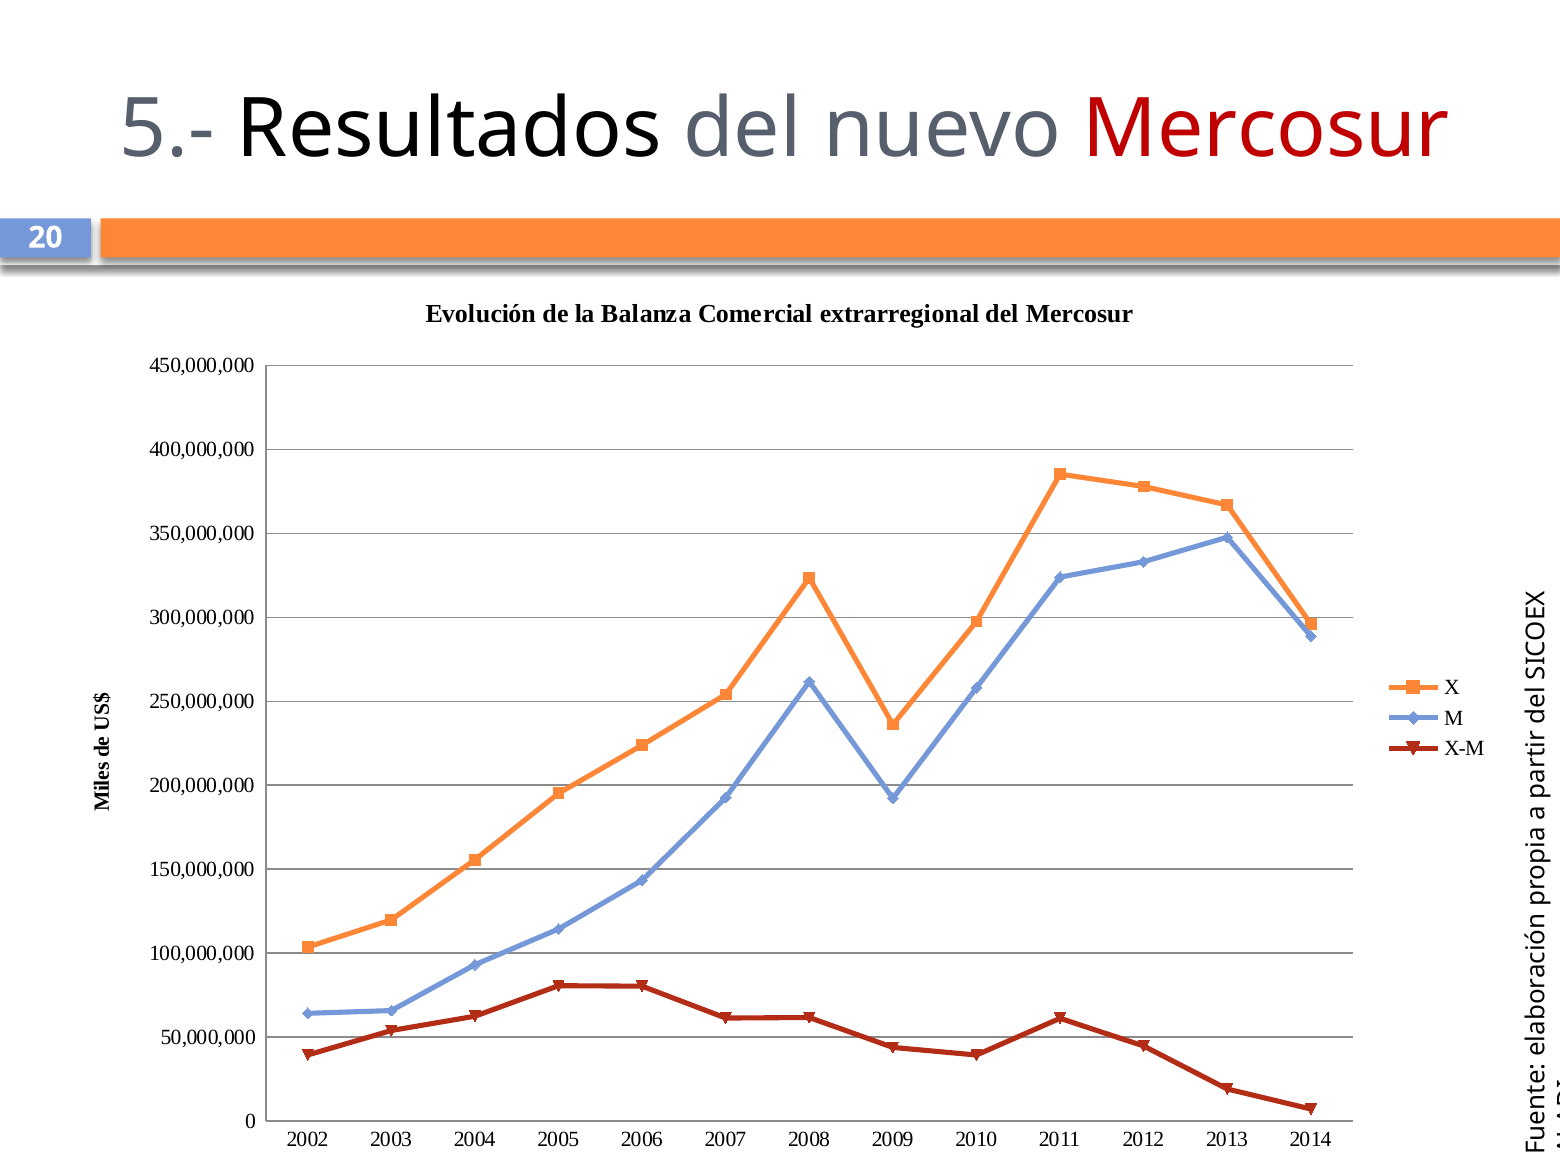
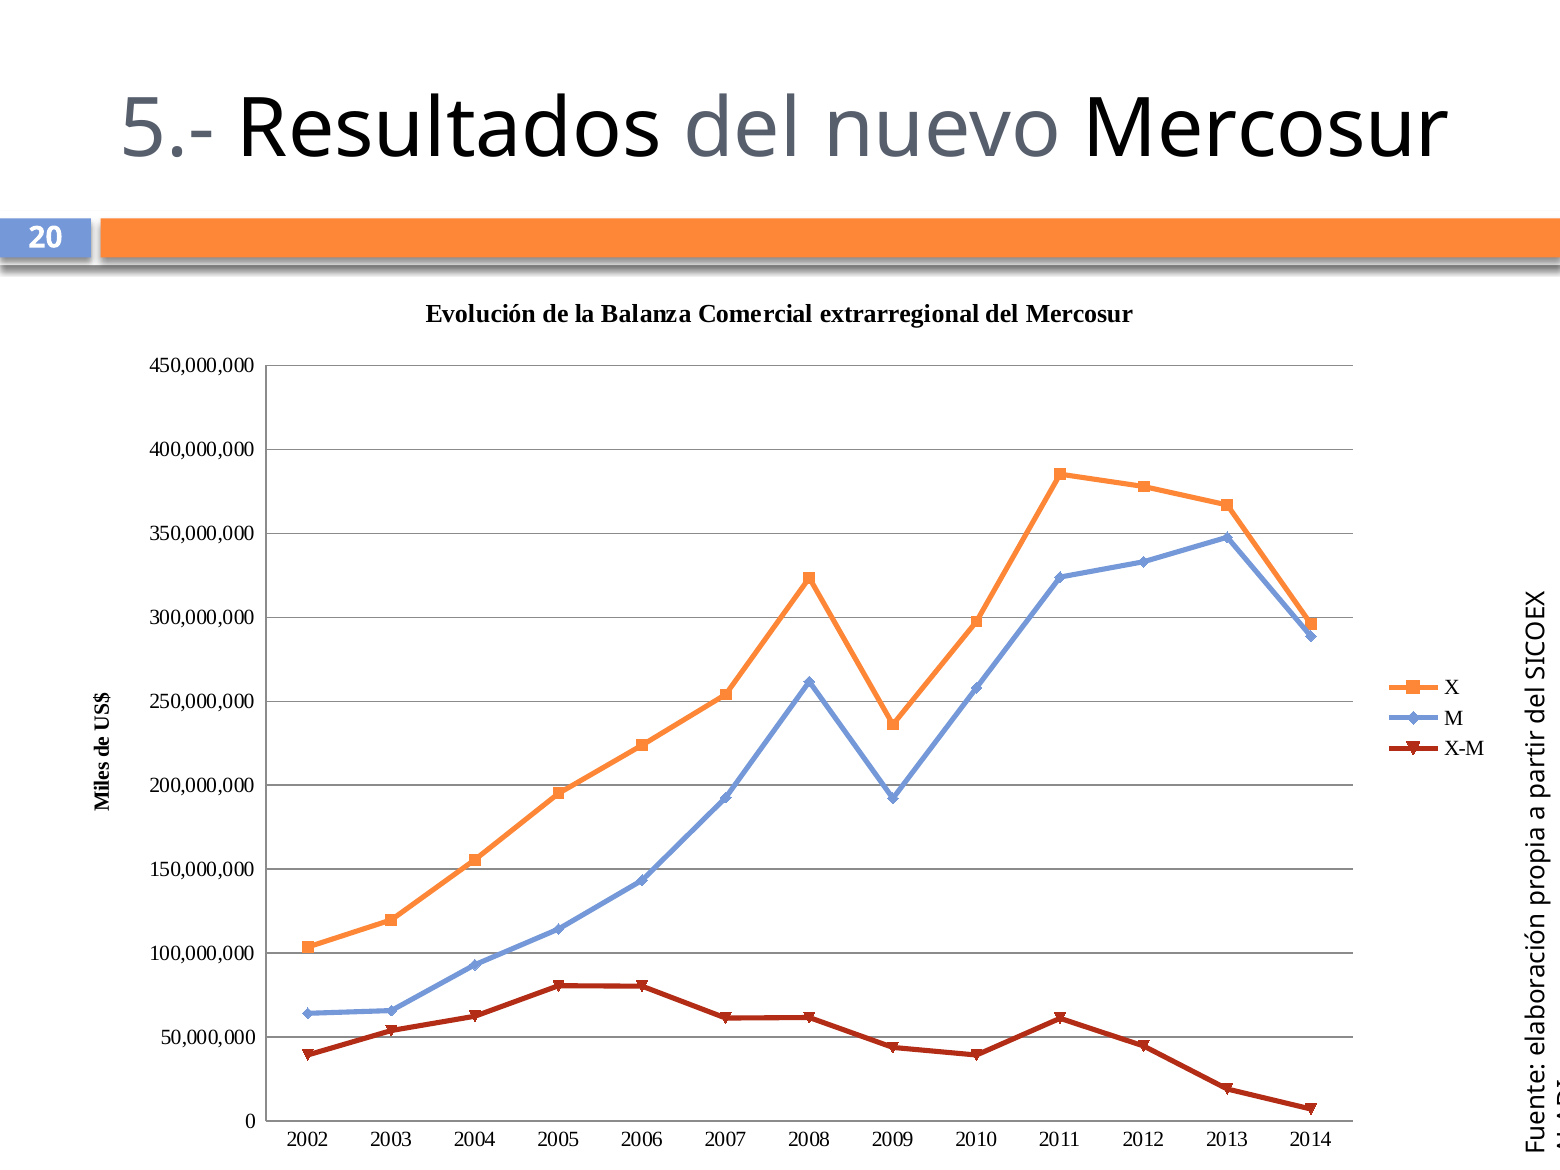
Mercosur colour: red -> black (1266, 129)
